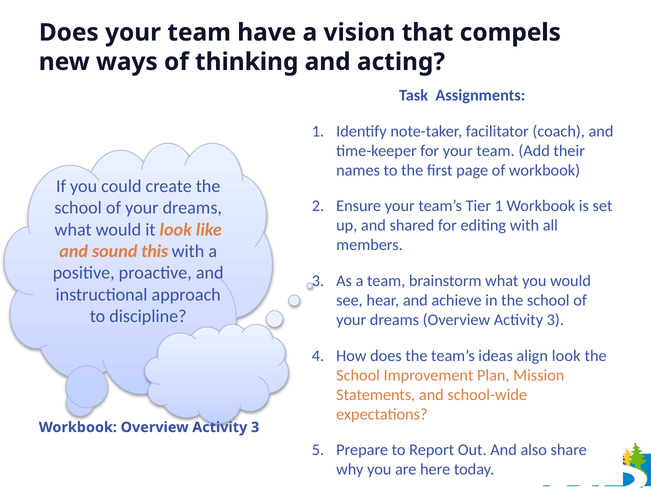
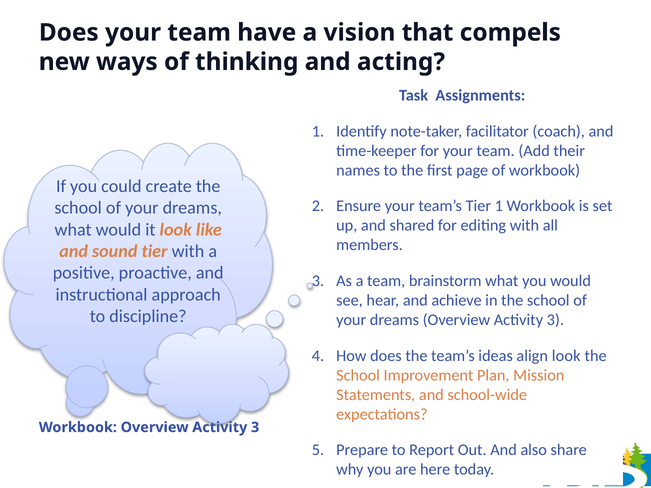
sound this: this -> tier (155, 251)
